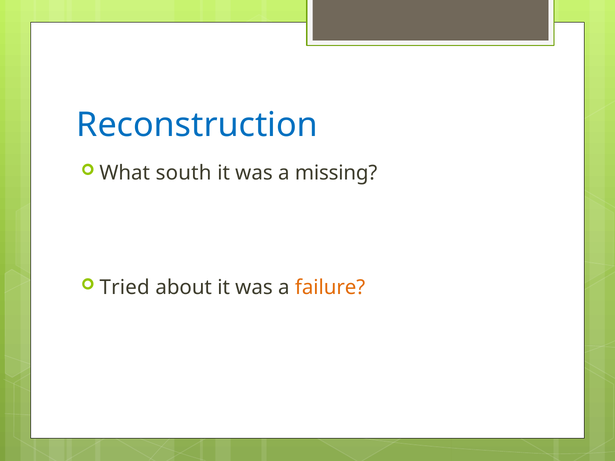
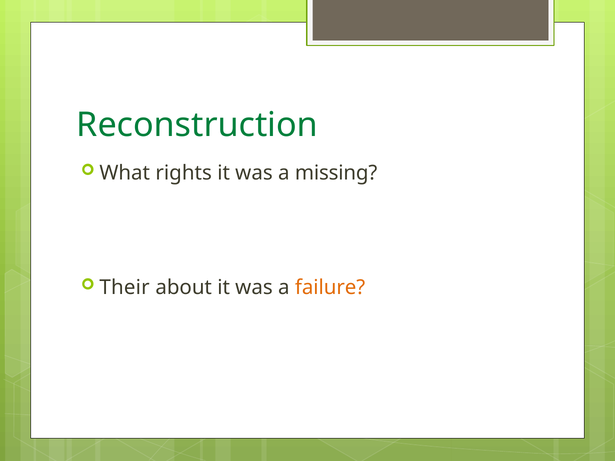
Reconstruction colour: blue -> green (197, 125)
south: south -> rights (184, 173)
Tried: Tried -> Their (125, 288)
